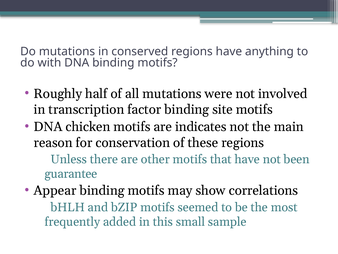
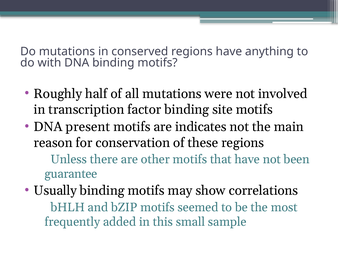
chicken: chicken -> present (88, 127)
Appear: Appear -> Usually (55, 190)
